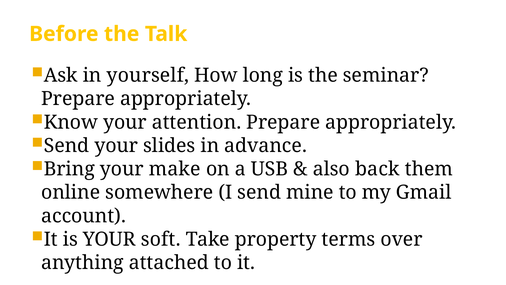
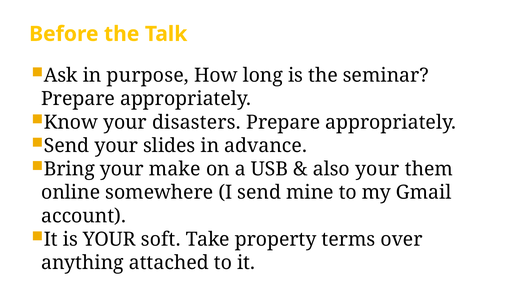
yourself: yourself -> purpose (148, 75)
attention: attention -> disasters (196, 122)
also back: back -> your (377, 169)
